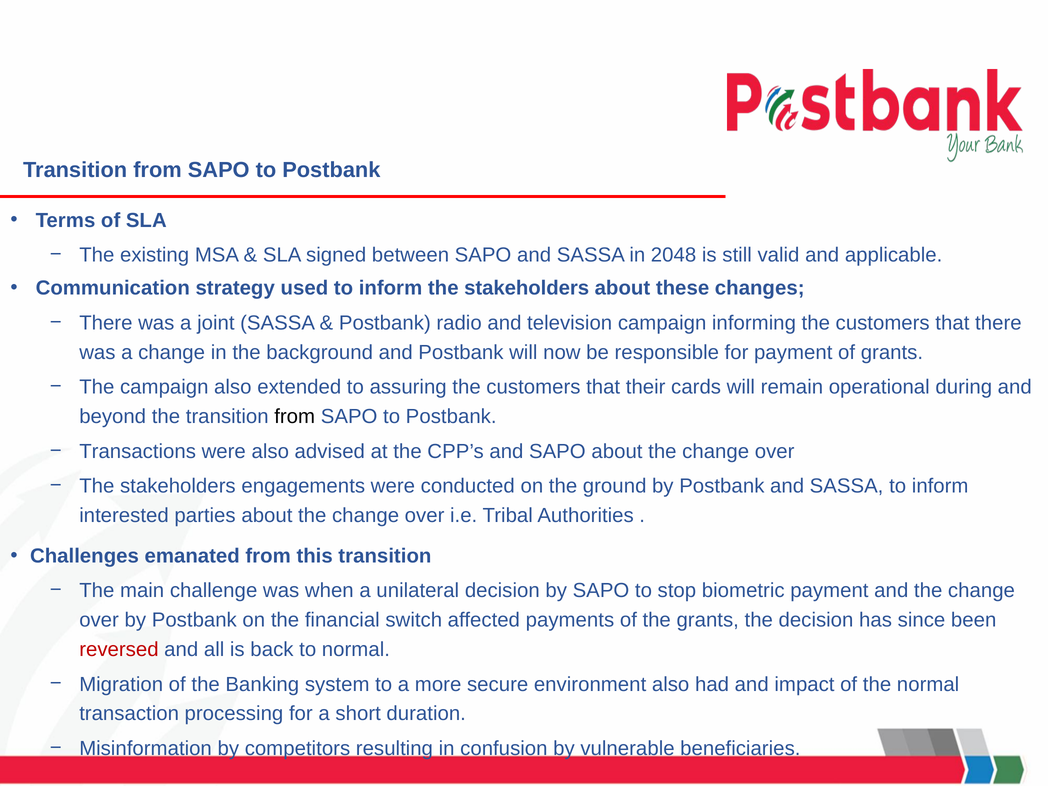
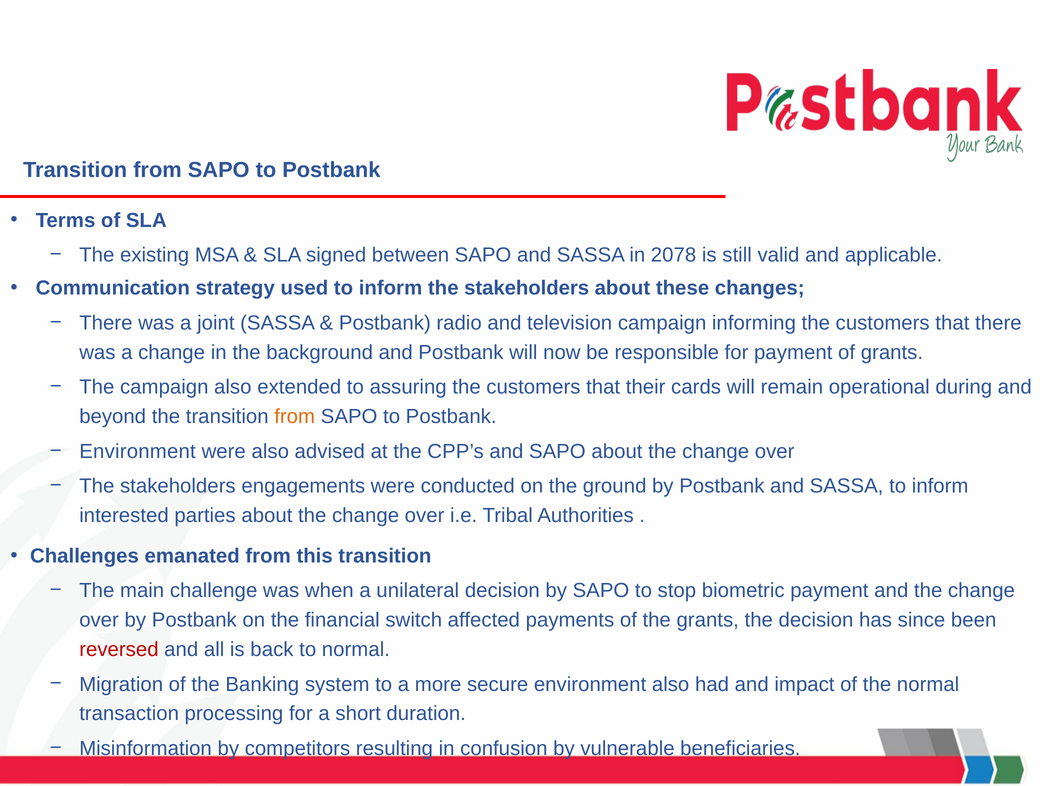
2048: 2048 -> 2078 (674, 255)
from colour: black -> orange (295, 417)
Transactions: Transactions -> Environment (138, 451)
